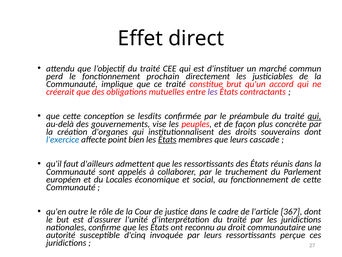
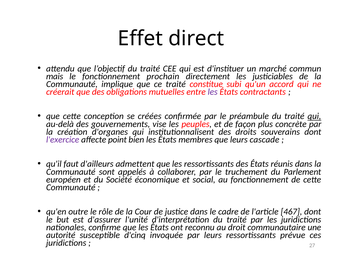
perd: perd -> mais (55, 76)
brut: brut -> subi (234, 84)
lesdits: lesdits -> créées (150, 116)
l'exercice colour: blue -> purple (63, 139)
États underline: present -> none (167, 139)
Locales: Locales -> Société (119, 179)
367: 367 -> 467 (291, 211)
perçue: perçue -> prévue (293, 235)
